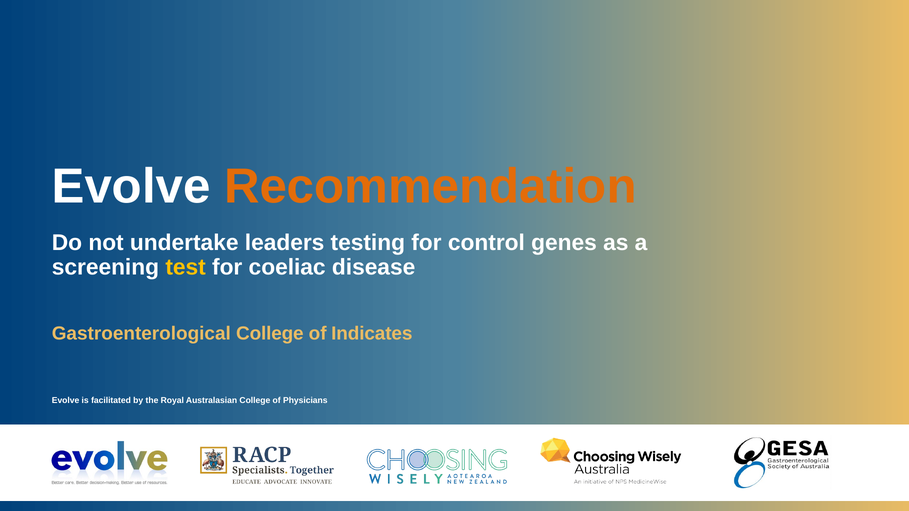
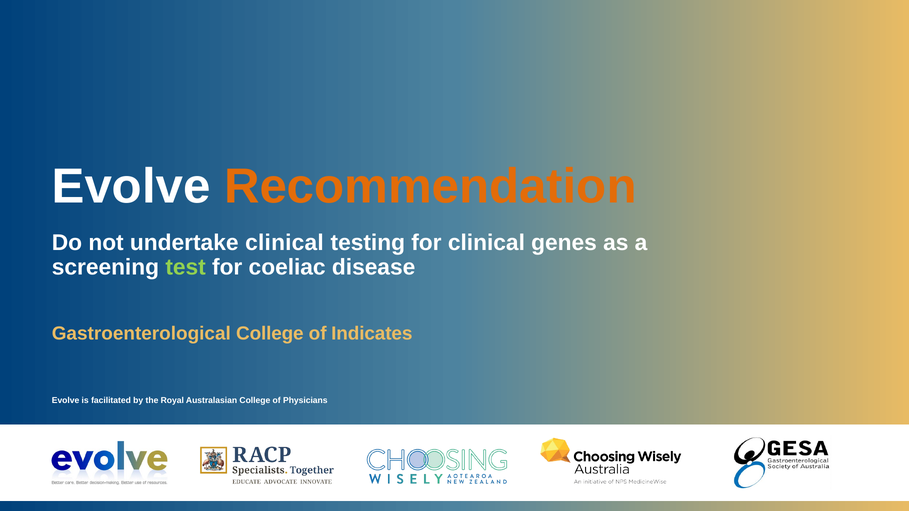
undertake leaders: leaders -> clinical (284, 243)
for control: control -> clinical (486, 243)
test colour: yellow -> light green (186, 268)
